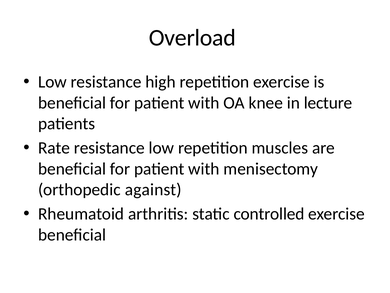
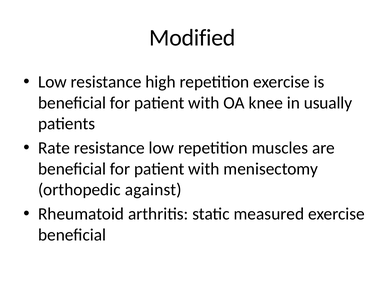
Overload: Overload -> Modified (192, 38)
lecture: lecture -> usually (328, 103)
controlled: controlled -> measured (269, 214)
